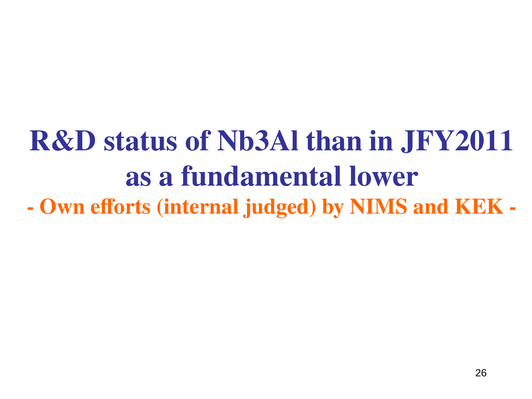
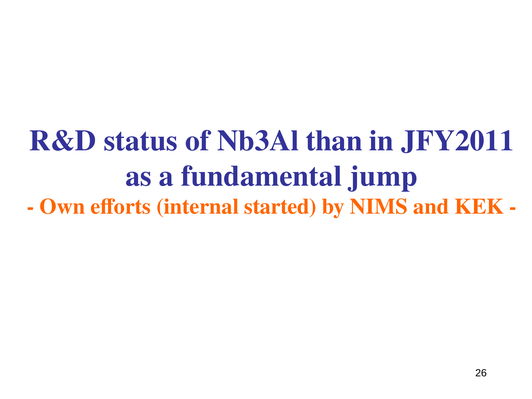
lower: lower -> jump (384, 176)
judged: judged -> started (280, 207)
